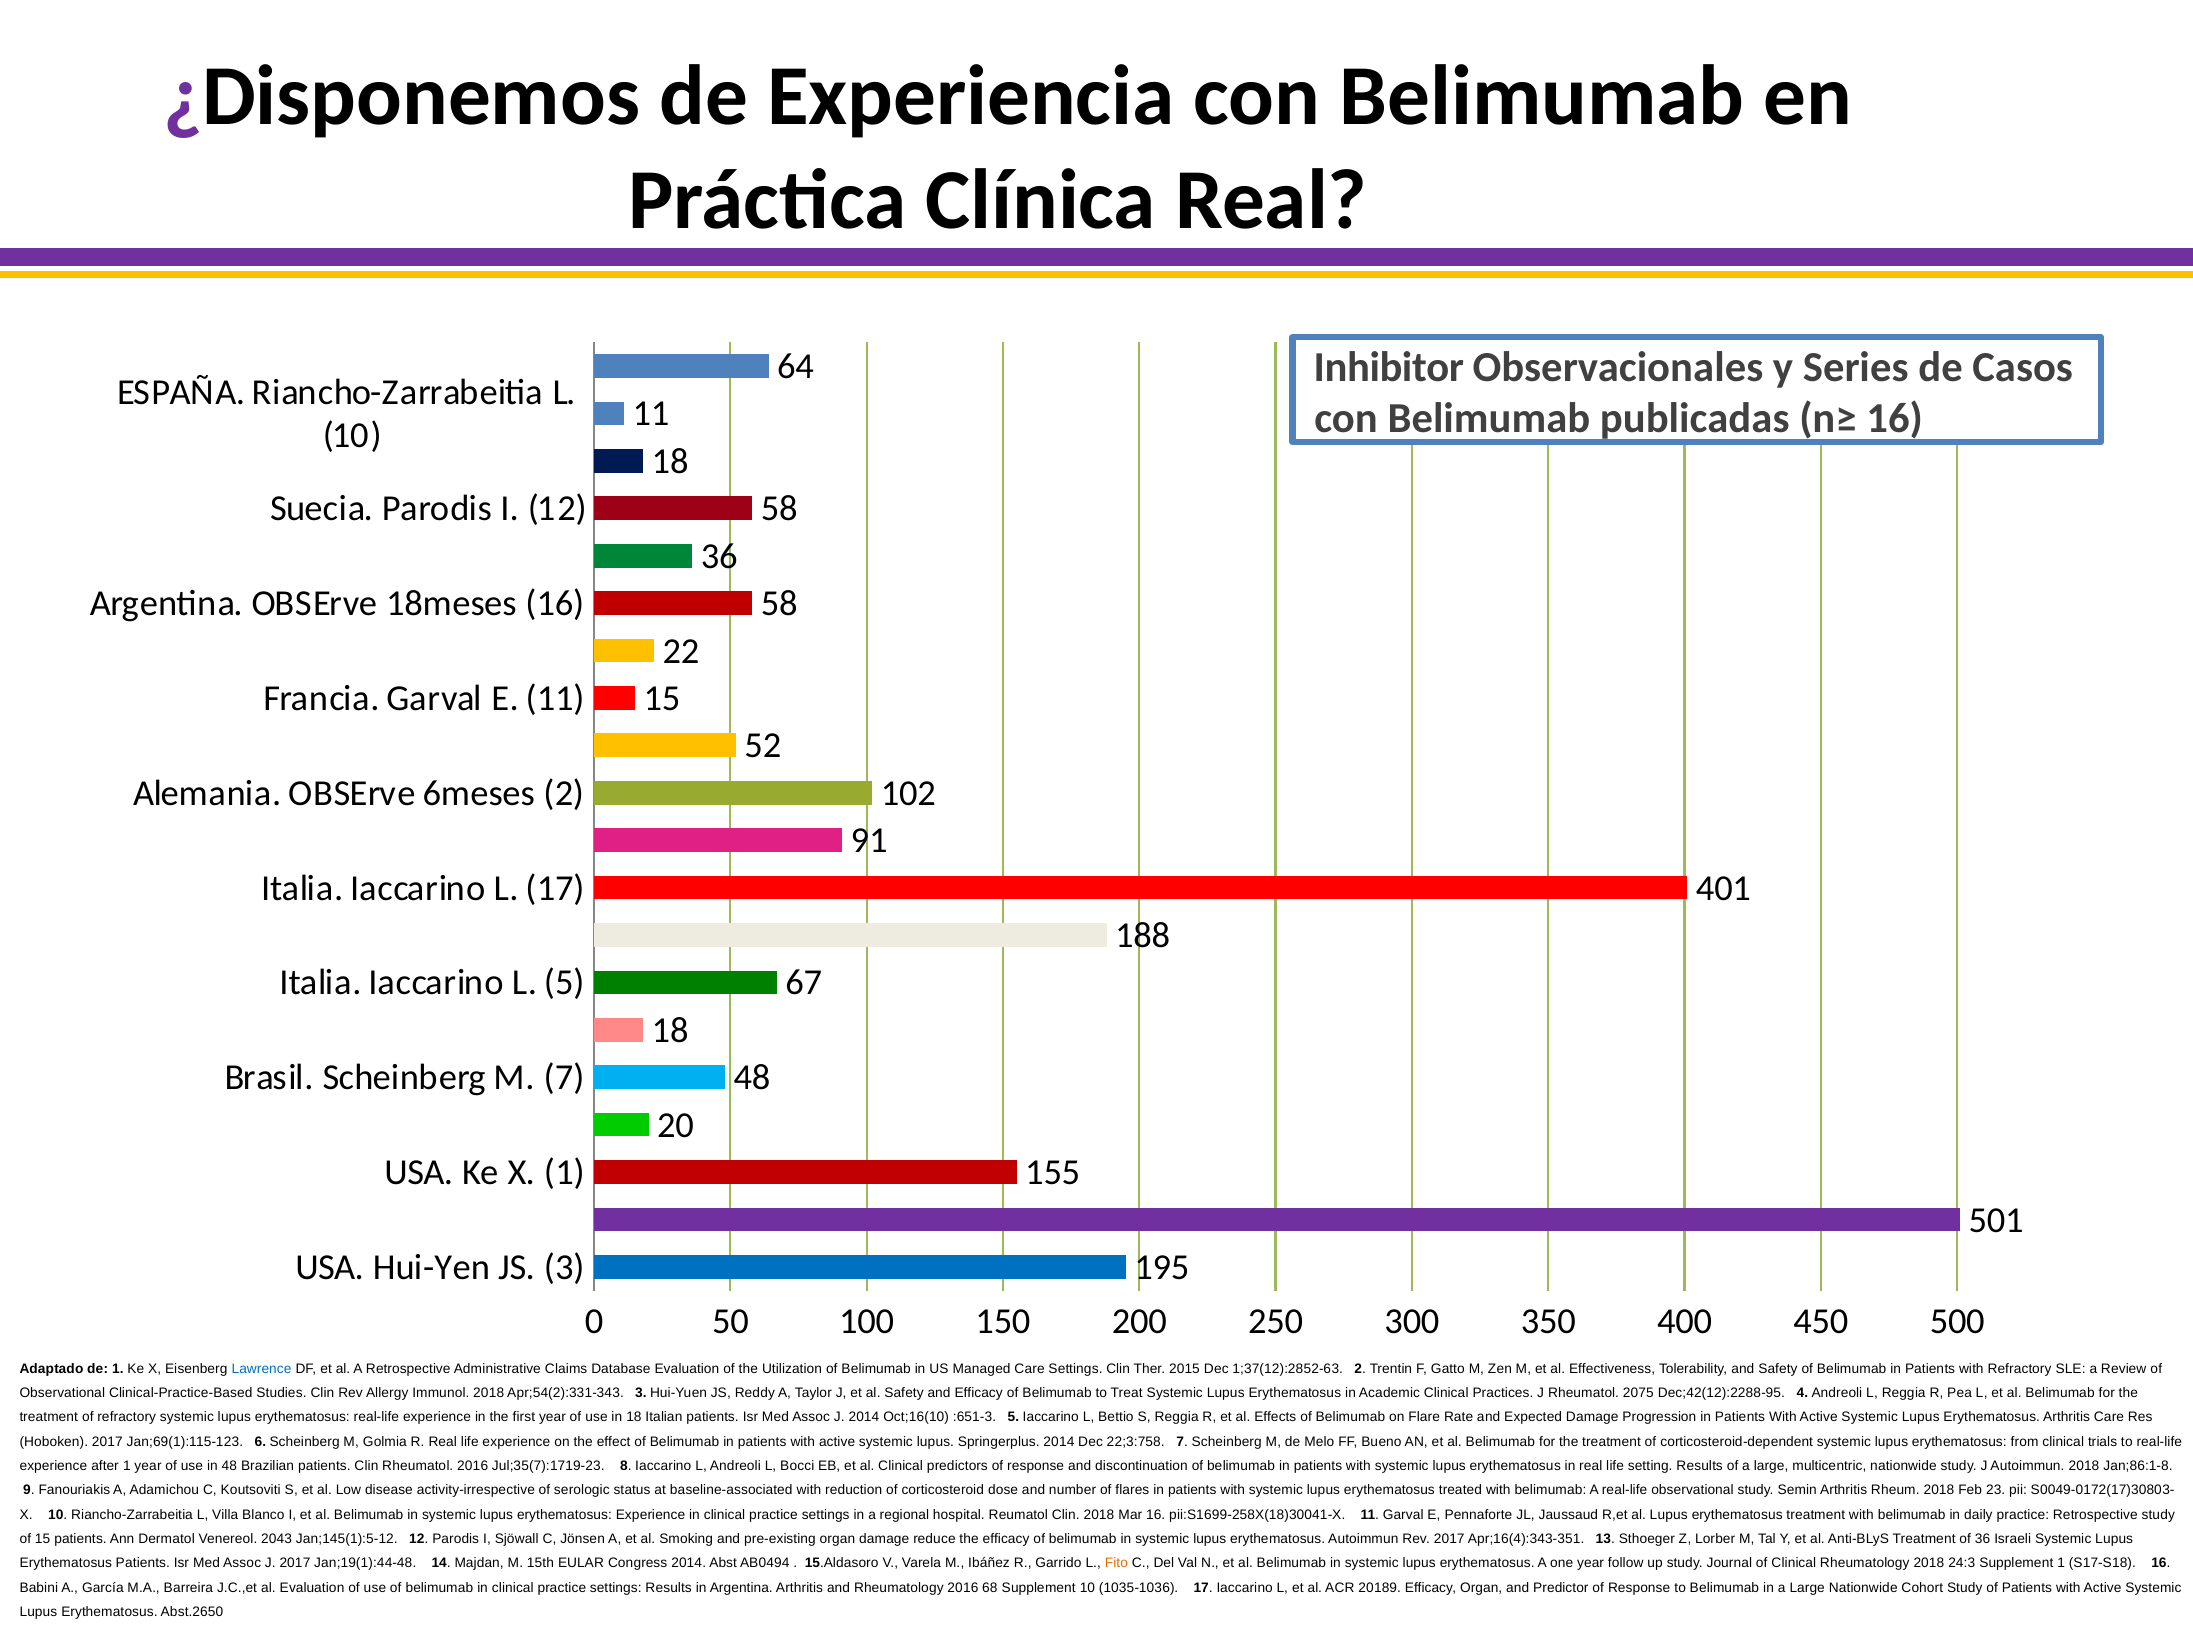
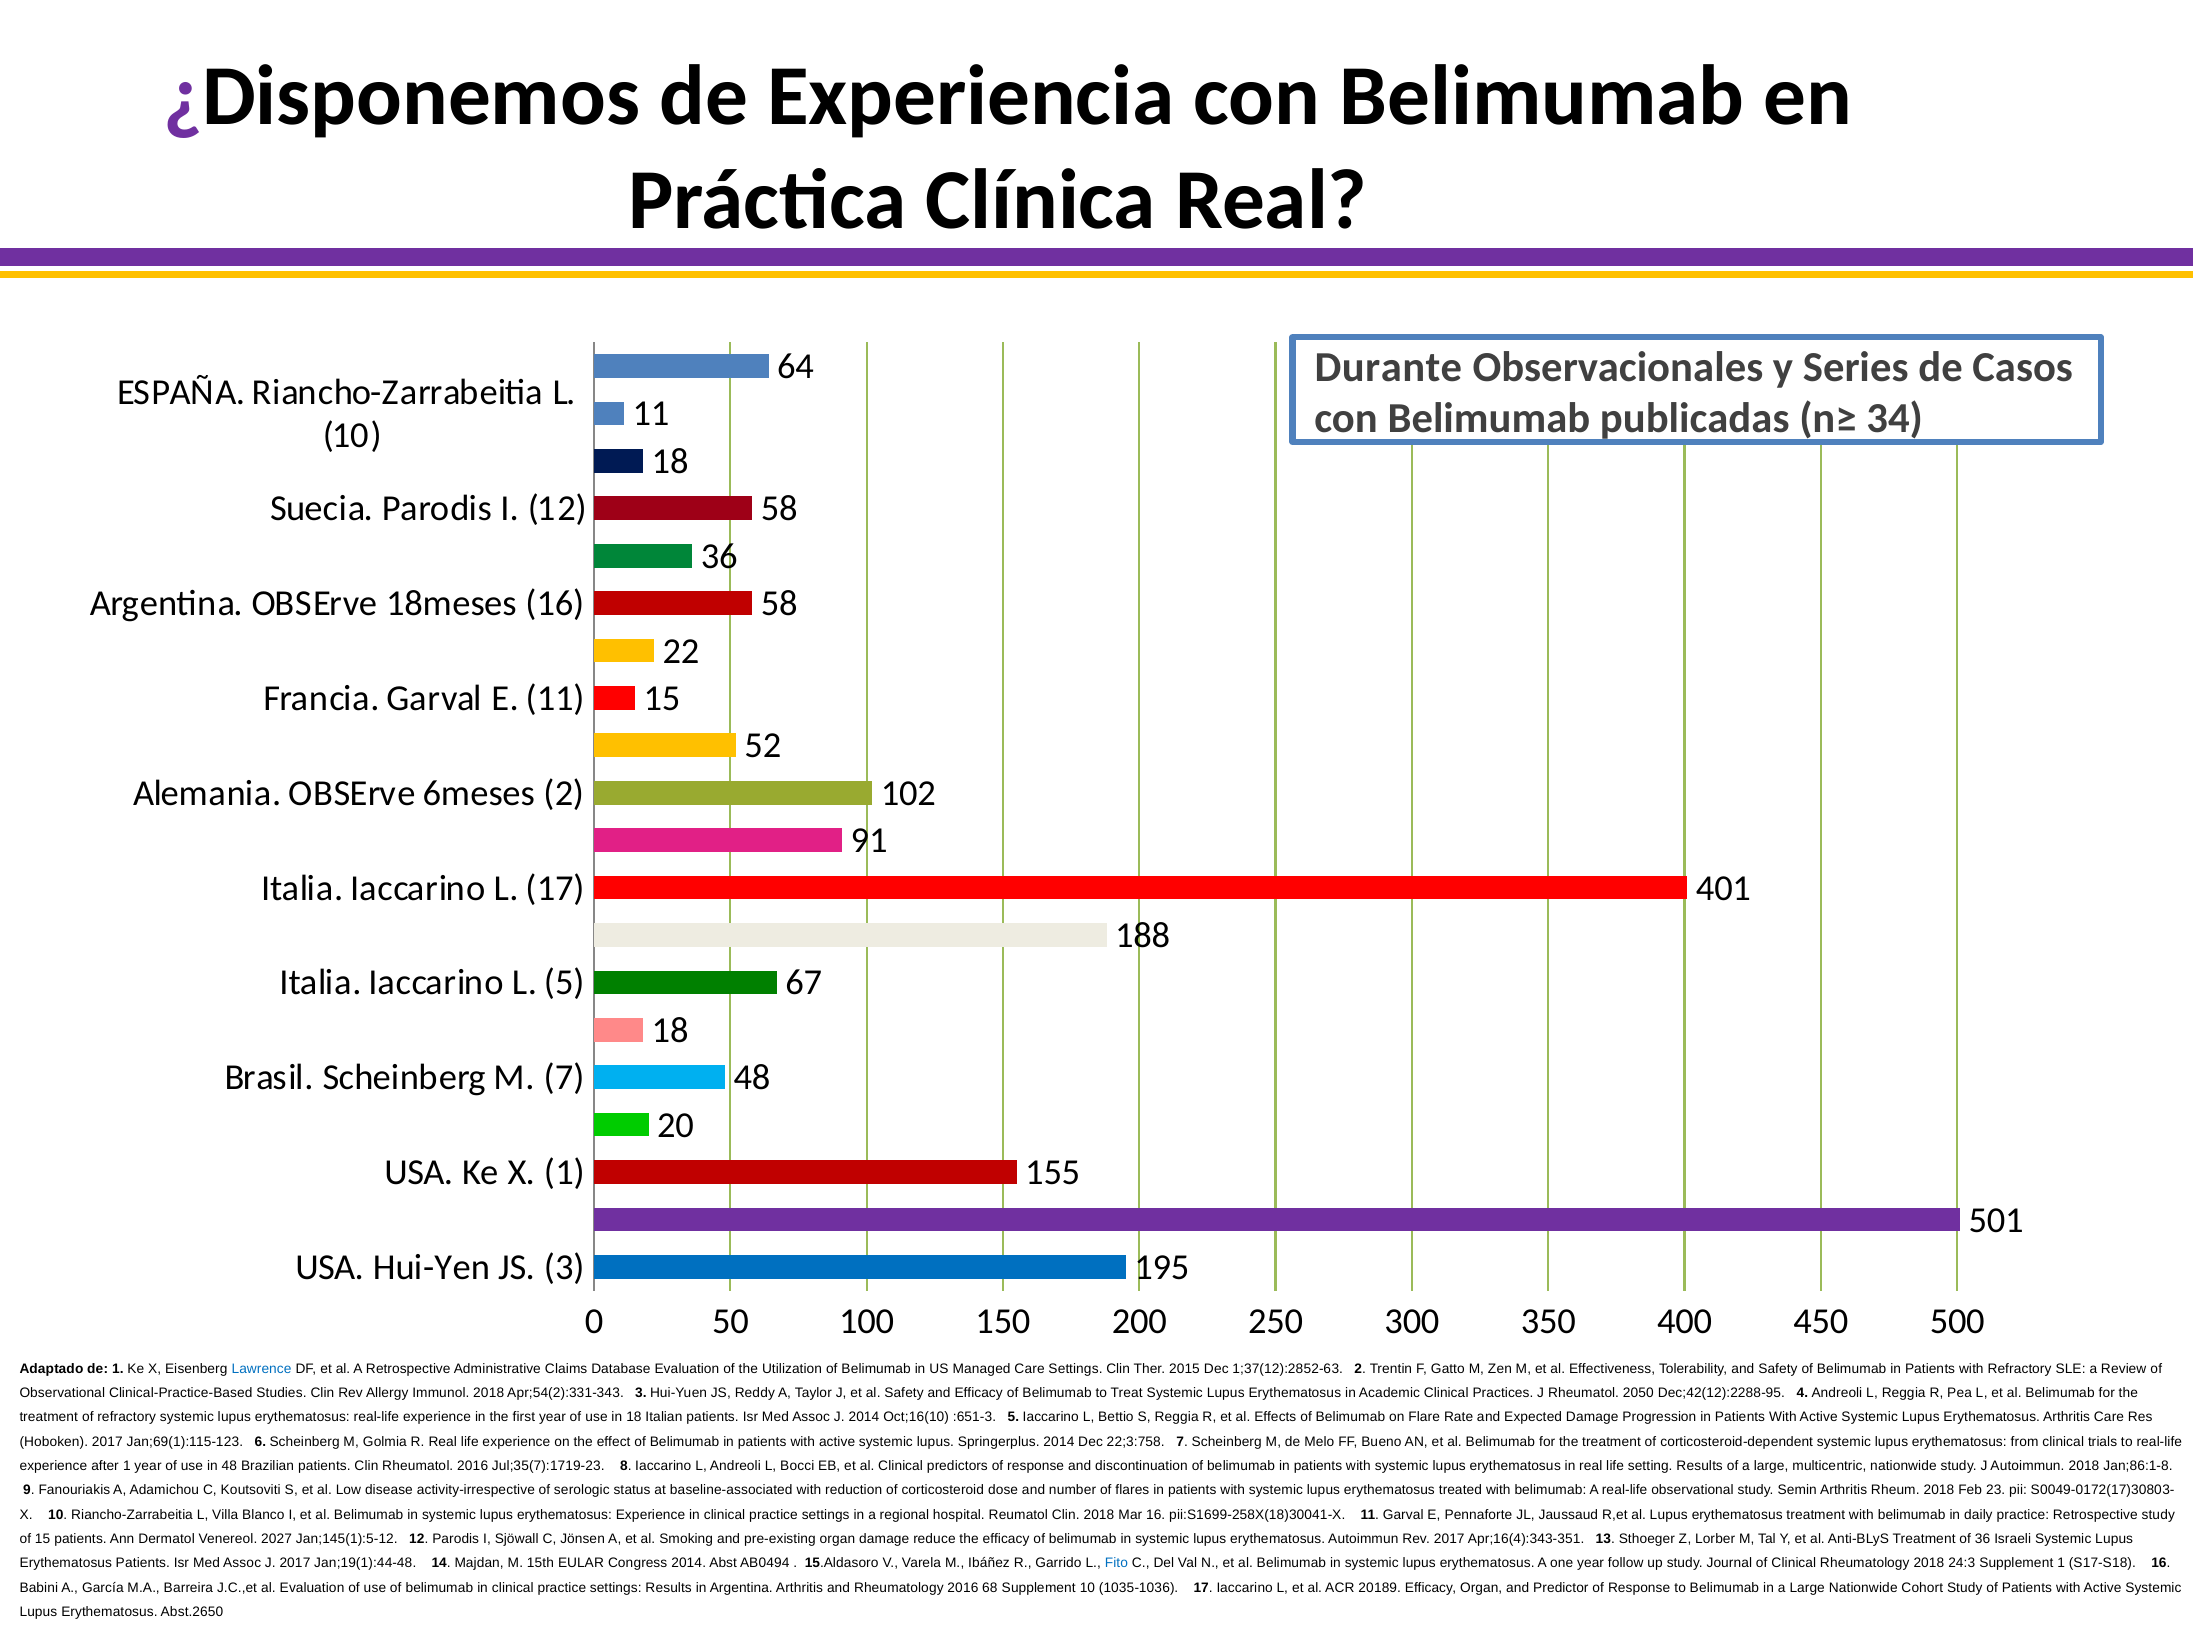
Inhibitor: Inhibitor -> Durante (1388, 367)
n≥ 16: 16 -> 34 (1895, 418)
2075: 2075 -> 2050 (1638, 1393)
2043: 2043 -> 2027 (277, 1539)
Fito colour: orange -> blue (1116, 1563)
